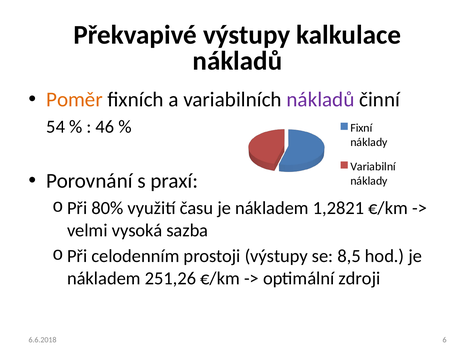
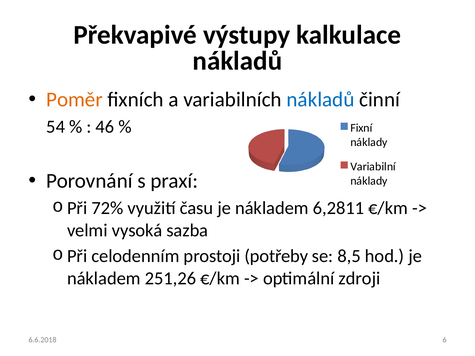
nákladů colour: purple -> blue (321, 100)
80%: 80% -> 72% (107, 208)
1,2821: 1,2821 -> 6,2811 (339, 208)
prostoji výstupy: výstupy -> potřeby (276, 256)
